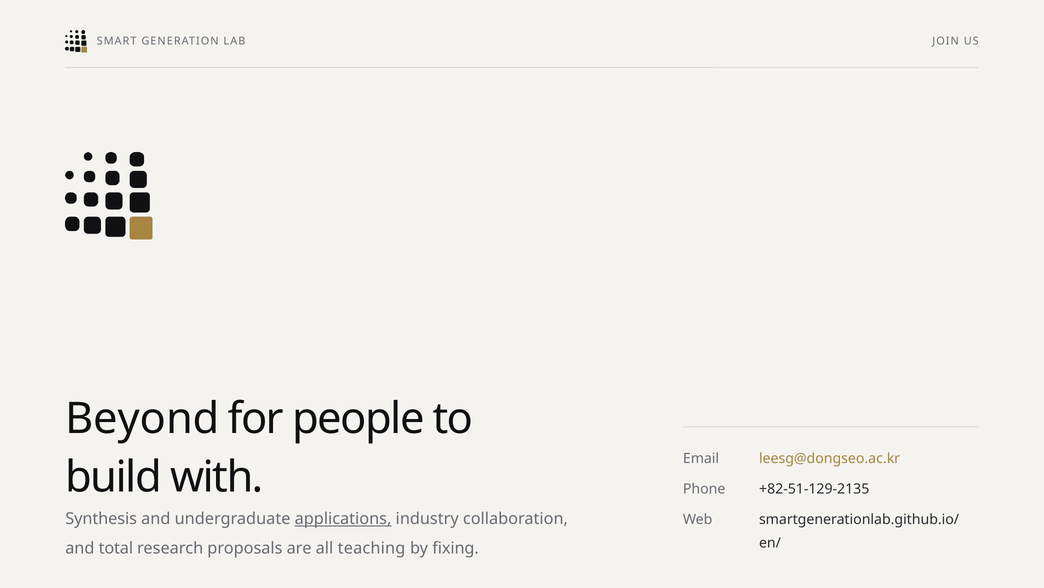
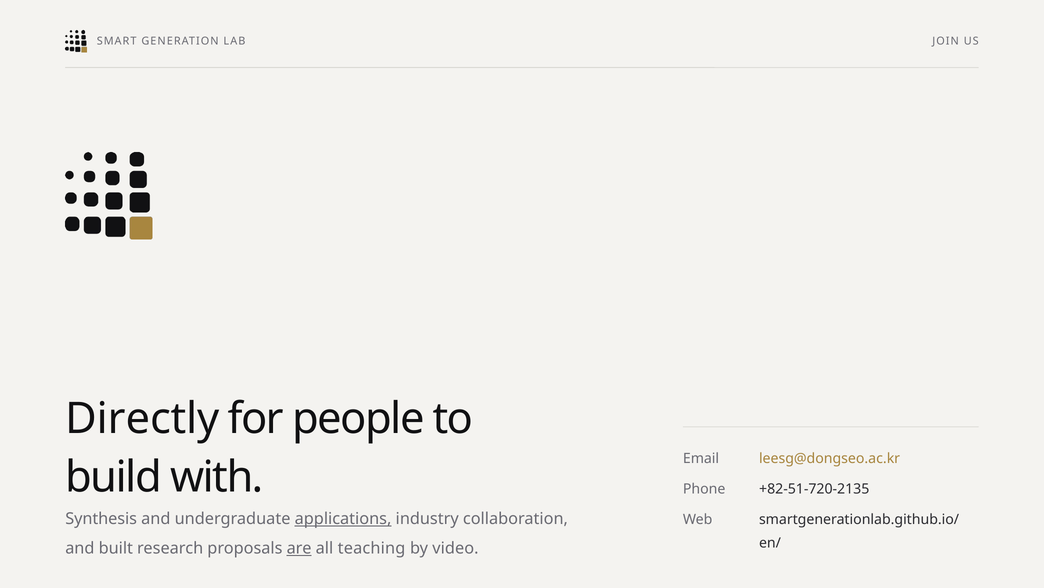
Beyond: Beyond -> Directly (142, 418)
+82-51-129-2135: +82-51-129-2135 -> +82-51-720-2135 (814, 488)
total: total -> built (116, 548)
are underline: none -> present (299, 548)
fixing: fixing -> video (455, 548)
